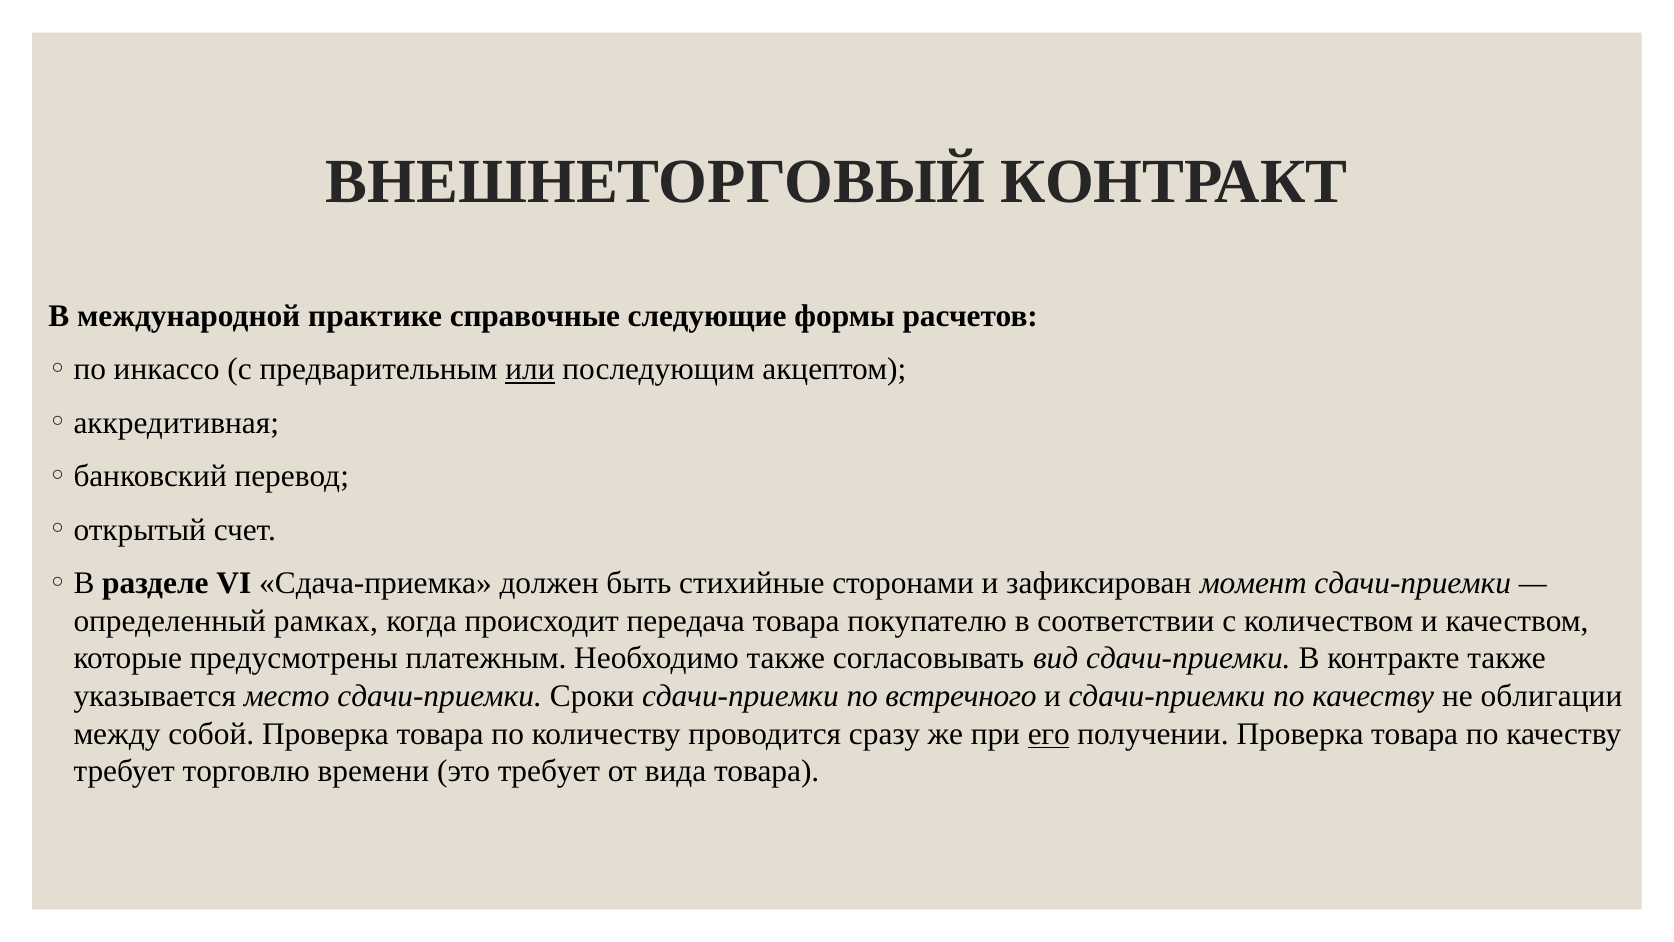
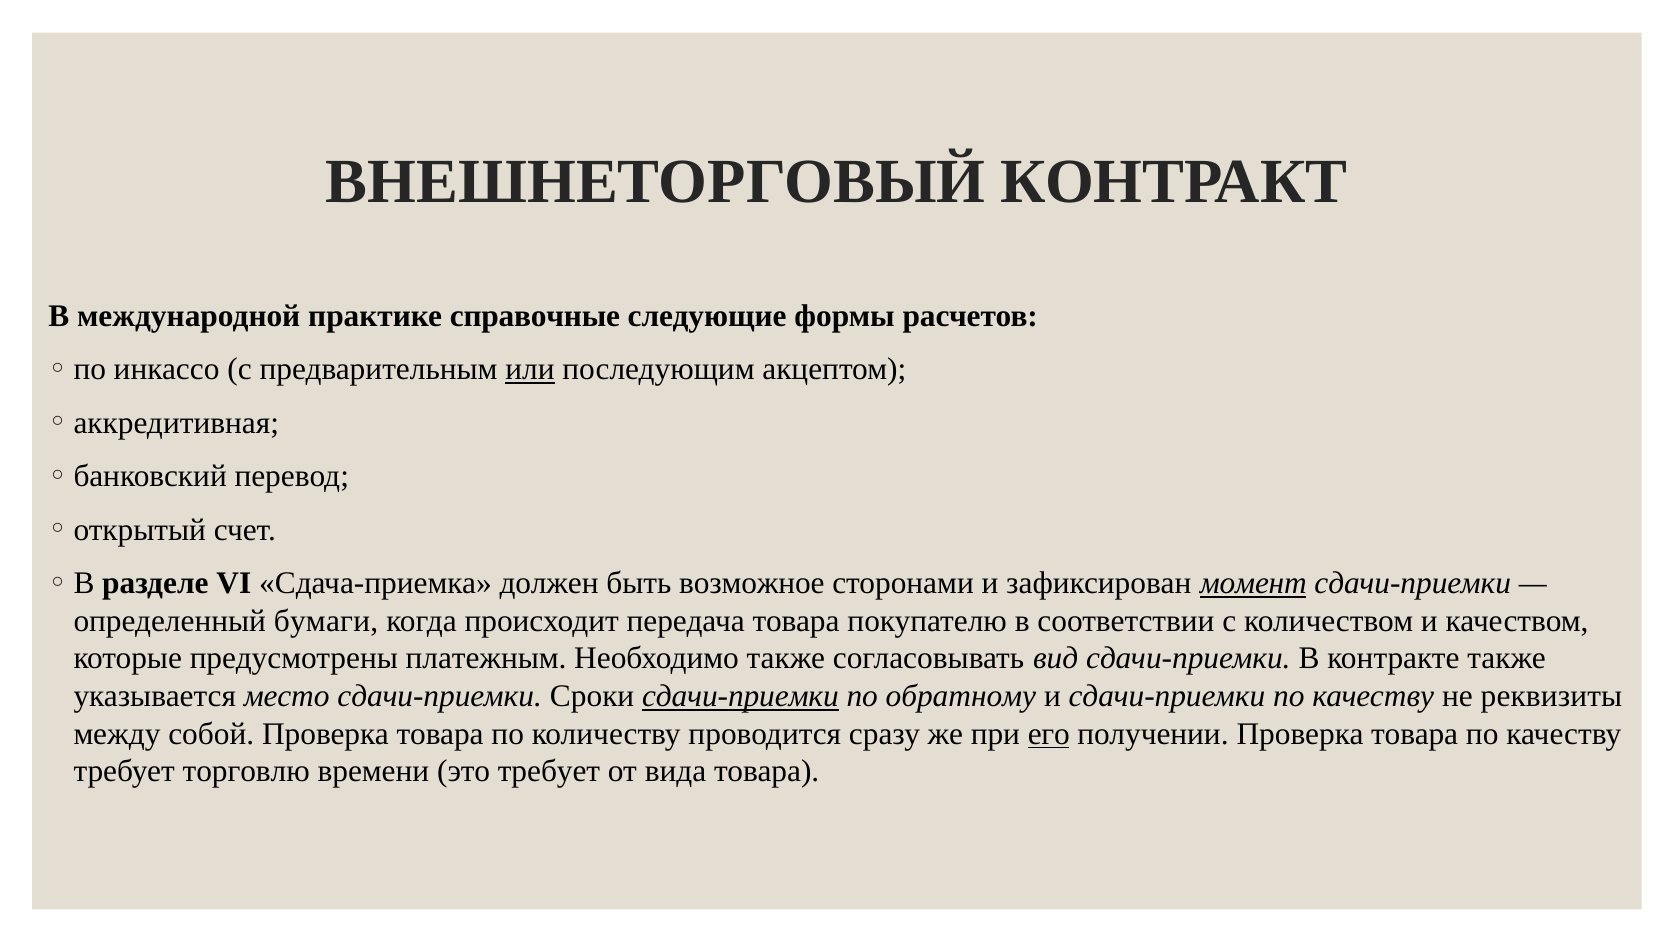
стихийные: стихийные -> возможное (752, 583)
момент underline: none -> present (1253, 583)
рамках: рамках -> бумаги (326, 621)
сдачи-приемки underline: none -> present (740, 696)
встречного: встречного -> обратному (961, 696)
облигации: облигации -> реквизиты (1551, 696)
